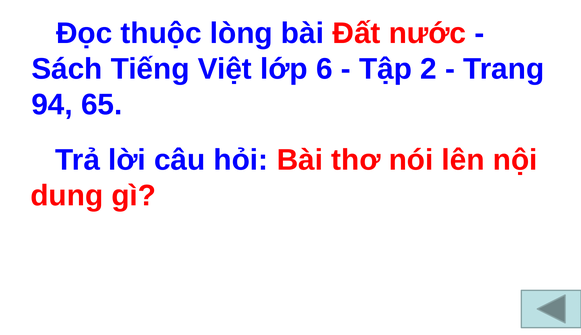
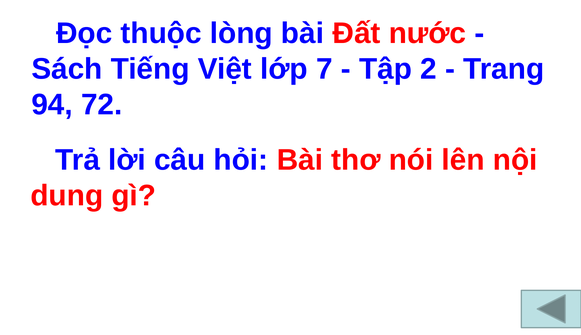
6: 6 -> 7 (324, 69)
65: 65 -> 72 (102, 105)
